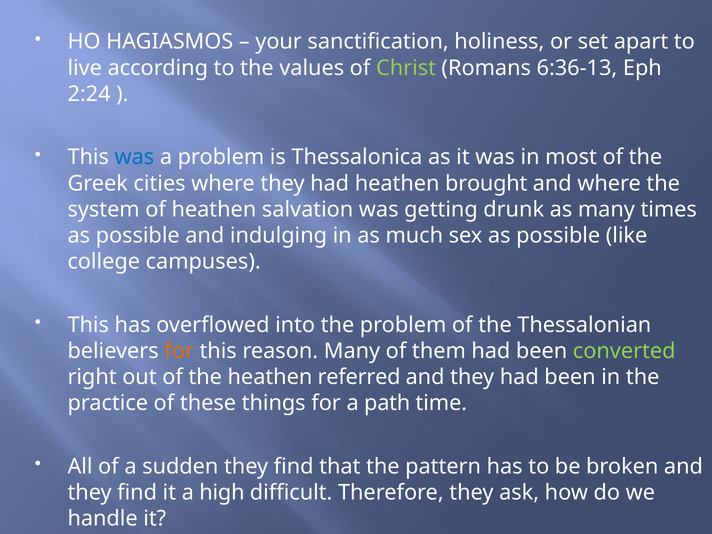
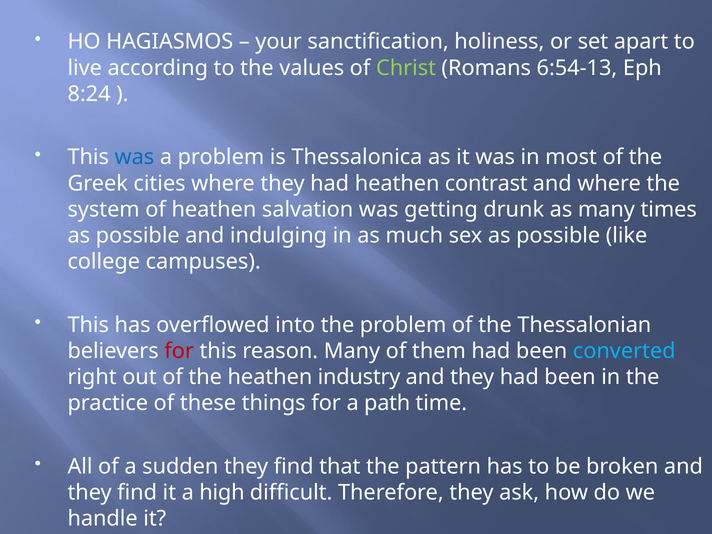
6:36-13: 6:36-13 -> 6:54-13 (577, 68)
2:24: 2:24 -> 8:24 (89, 94)
brought: brought -> contrast (486, 183)
for colour: orange -> red (179, 351)
converted colour: light green -> light blue (624, 351)
referred: referred -> industry (359, 377)
